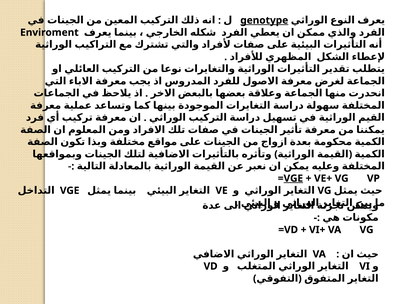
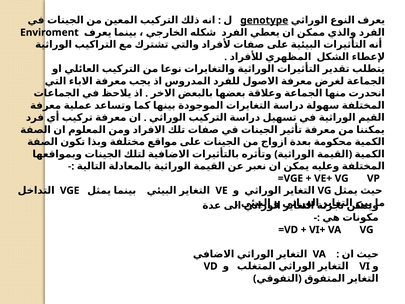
VGE underline: present -> none (293, 178)
